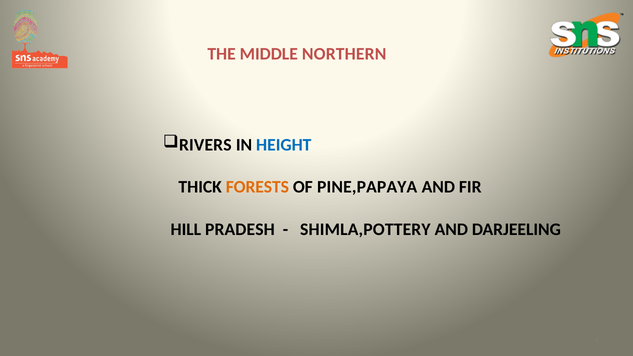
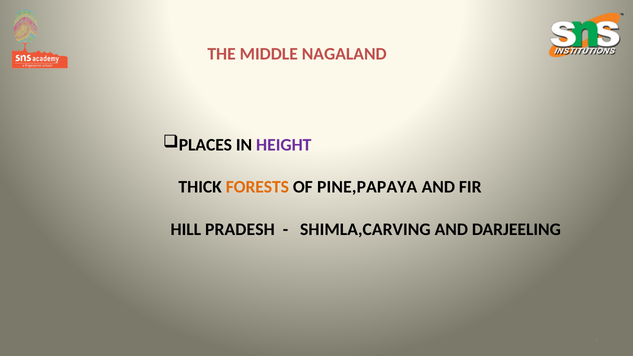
NORTHERN: NORTHERN -> NAGALAND (344, 54)
RIVERS: RIVERS -> PLACES (205, 145)
HEIGHT colour: blue -> purple (284, 145)
SHIMLA,POTTERY: SHIMLA,POTTERY -> SHIMLA,CARVING (365, 229)
